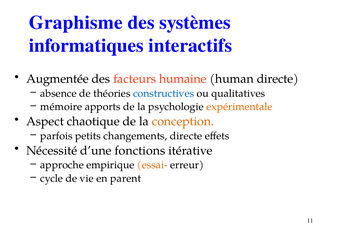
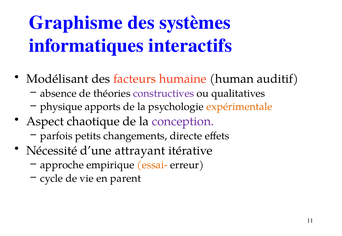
Augmentée: Augmentée -> Modélisant (57, 79)
human directe: directe -> auditif (278, 79)
constructives colour: blue -> purple (164, 94)
mémoire: mémoire -> physique (61, 107)
conception colour: orange -> purple (183, 122)
fonctions: fonctions -> attrayant (140, 151)
